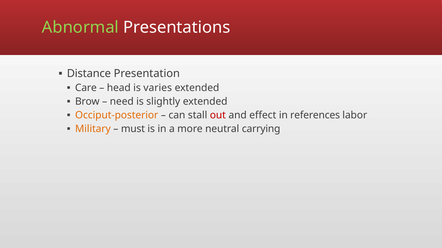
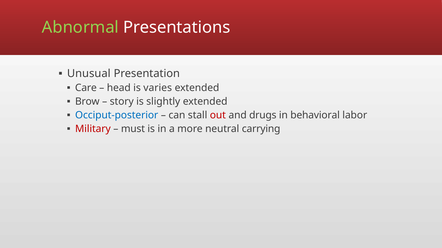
Distance: Distance -> Unusual (89, 74)
need: need -> story (122, 102)
Occiput-posterior colour: orange -> blue (117, 115)
effect: effect -> drugs (263, 115)
references: references -> behavioral (315, 115)
Military colour: orange -> red (93, 129)
